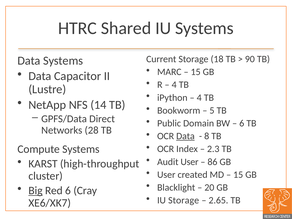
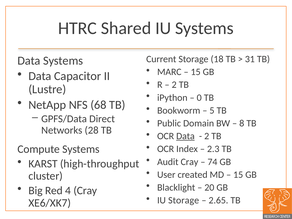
90: 90 -> 31 (250, 59)
4: 4 -> 2 (174, 85)
4: 4 -> 0 (199, 98)
14: 14 -> 68 (98, 105)
6: 6 -> 8 (242, 123)
8: 8 -> 2 (207, 136)
Audit User: User -> Cray (189, 162)
86: 86 -> 74 (212, 162)
Big underline: present -> none (36, 191)
Red 6: 6 -> 4 (68, 191)
